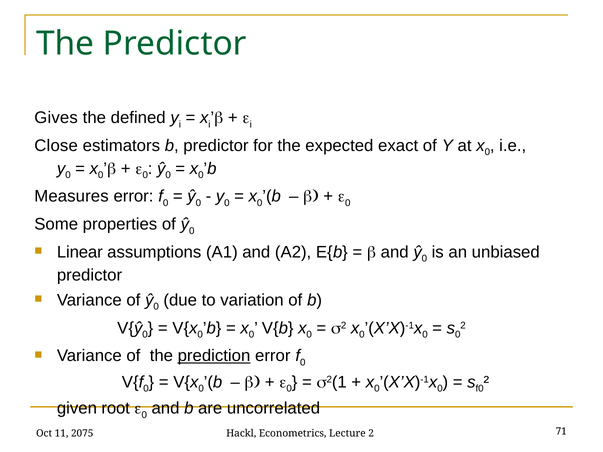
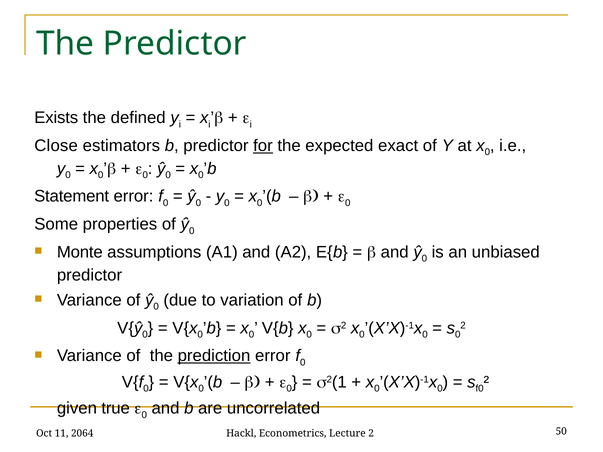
Gives: Gives -> Exists (56, 118)
for underline: none -> present (263, 146)
Measures: Measures -> Statement (72, 197)
Linear: Linear -> Monte (80, 252)
root: root -> true (116, 409)
2075: 2075 -> 2064 (82, 434)
71: 71 -> 50 (561, 432)
